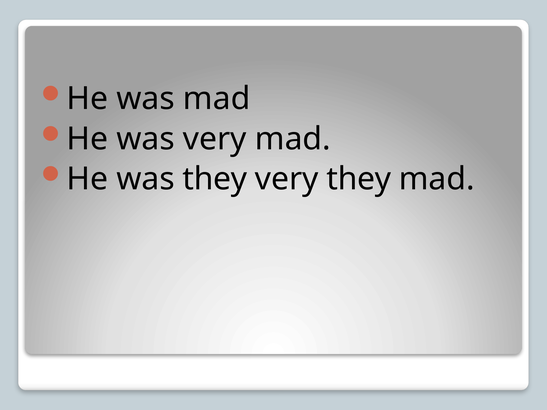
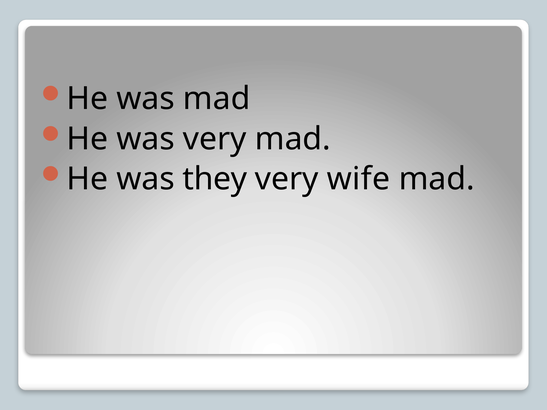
very they: they -> wife (358, 179)
